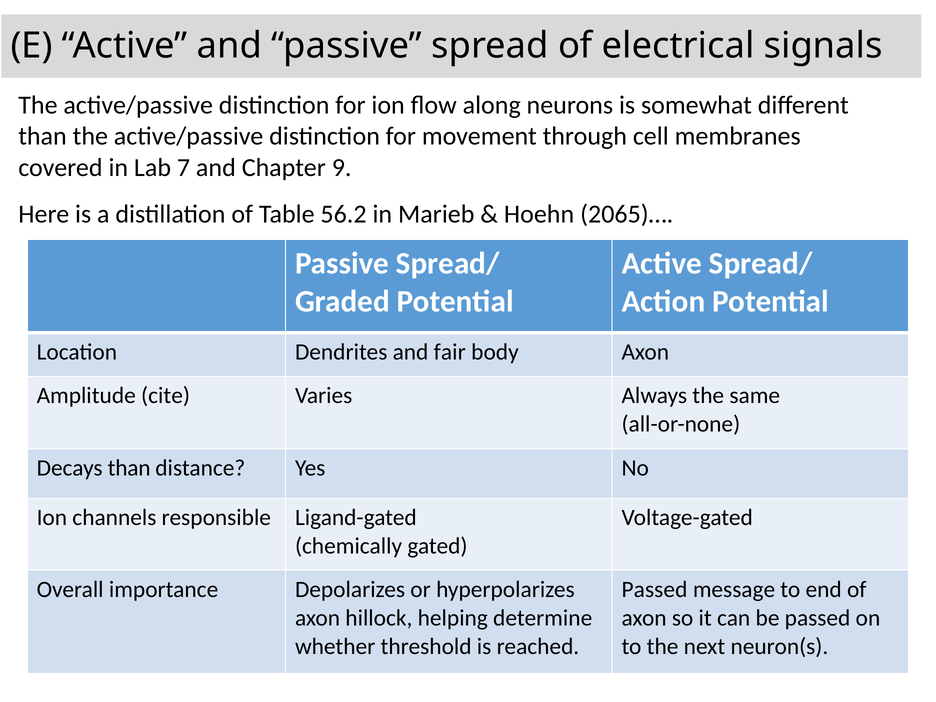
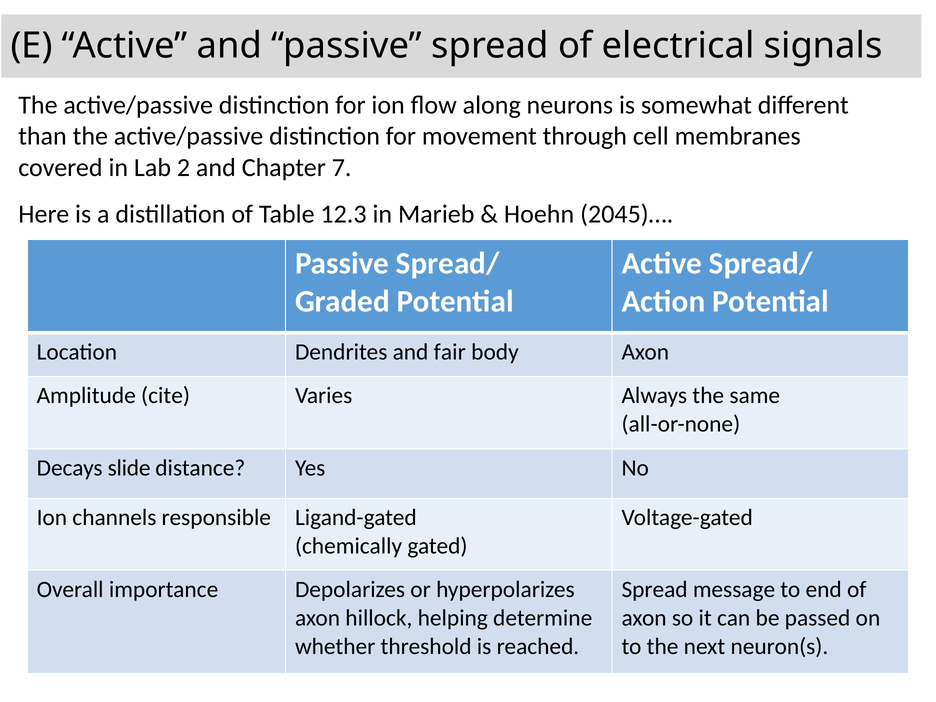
7: 7 -> 2 (184, 168)
9: 9 -> 7 (342, 168)
56.2: 56.2 -> 12.3 (344, 214)
2065)…: 2065)… -> 2045)… (627, 214)
Decays than: than -> slide (129, 468)
Passed: Passed -> Spread (655, 589)
